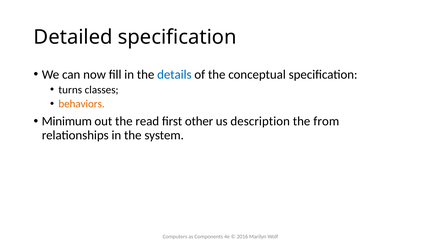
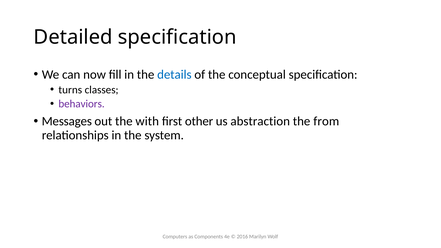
behaviors colour: orange -> purple (82, 104)
Minimum: Minimum -> Messages (67, 121)
read: read -> with (147, 121)
description: description -> abstraction (260, 121)
